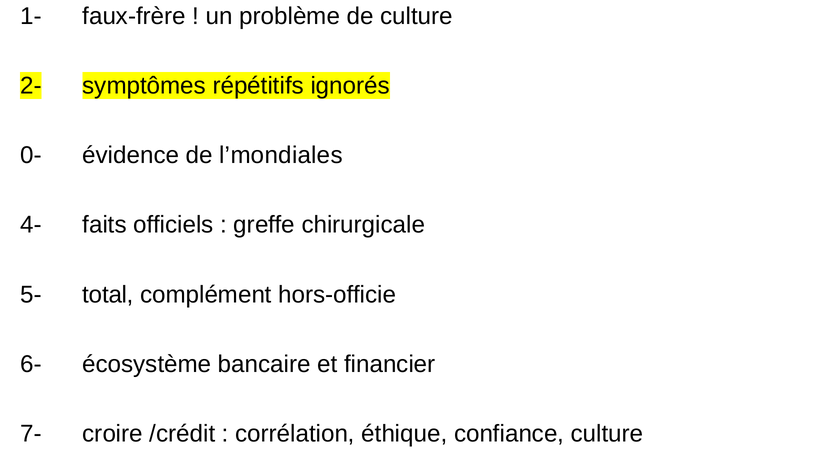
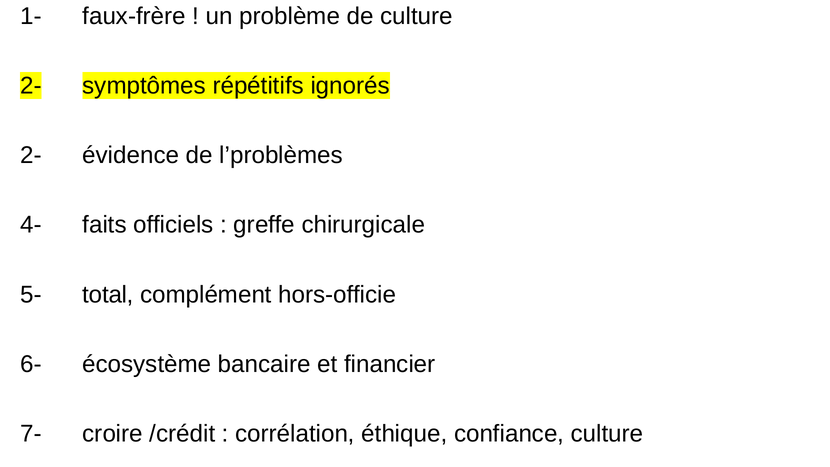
0-: 0- -> 2- (31, 155)
l’mondiales: l’mondiales -> l’problèmes (281, 155)
